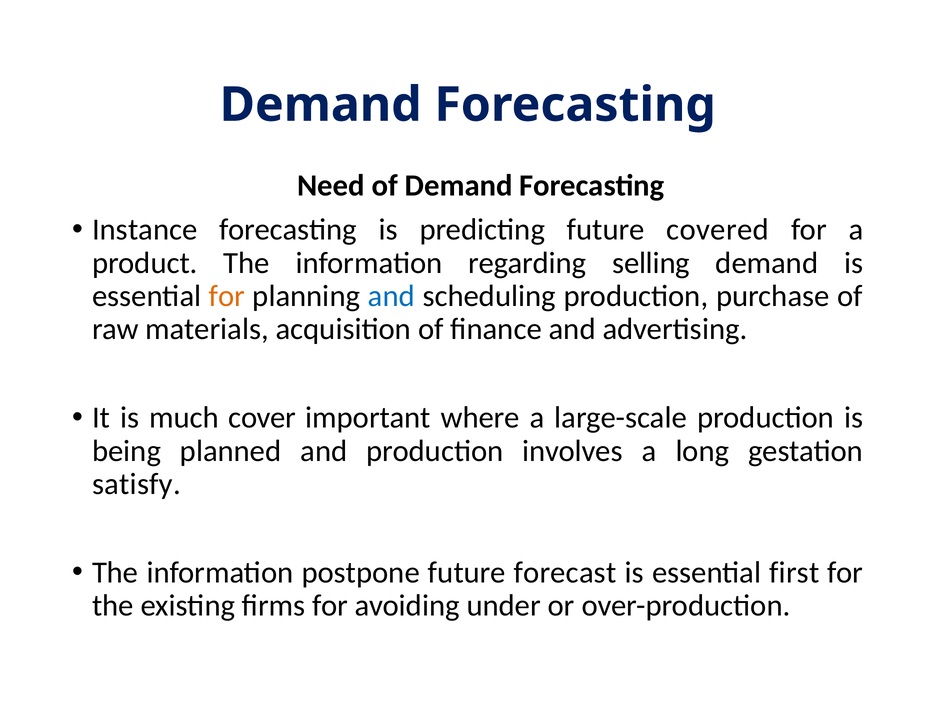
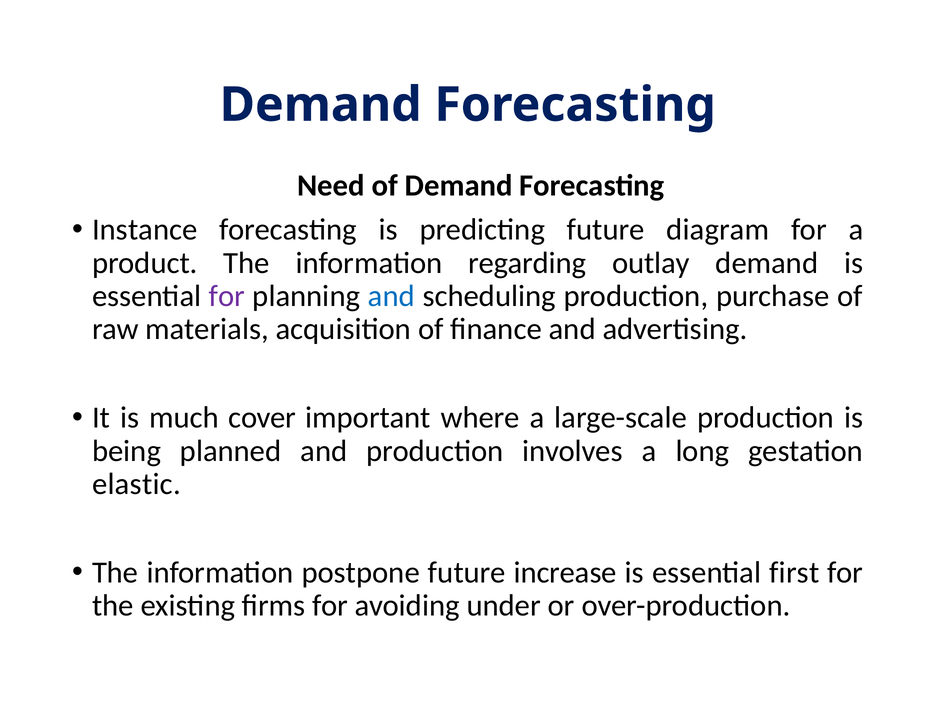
covered: covered -> diagram (718, 230)
selling: selling -> outlay (651, 263)
for colour: orange -> purple (227, 296)
satisfy: satisfy -> elastic (136, 484)
forecast: forecast -> increase (565, 573)
